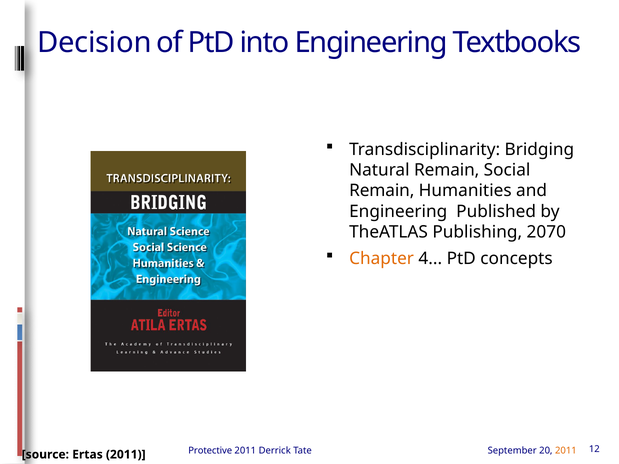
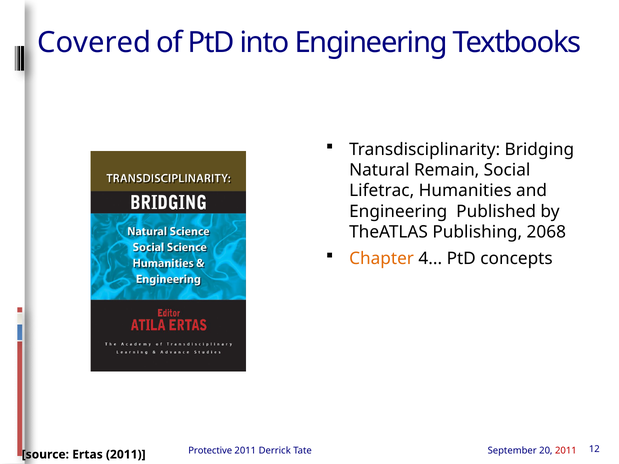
Decision: Decision -> Covered (94, 43)
Remain: Remain -> Lifetrac (382, 191)
2070: 2070 -> 2068 (546, 232)
2011 colour: orange -> red (566, 451)
